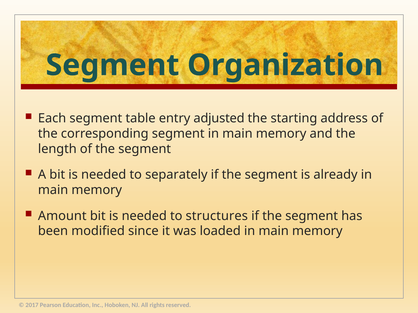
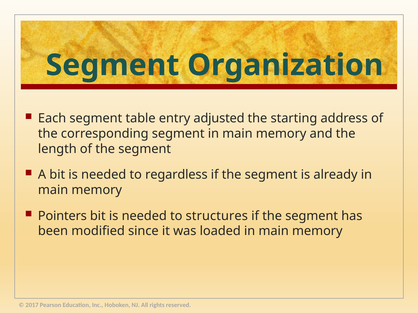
separately: separately -> regardless (176, 175)
Amount: Amount -> Pointers (62, 216)
